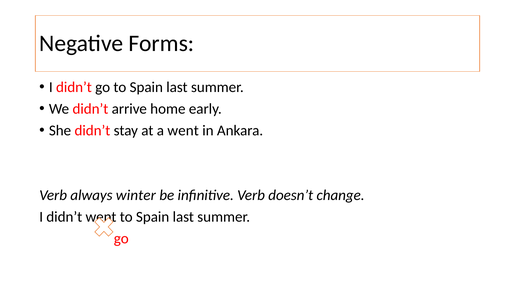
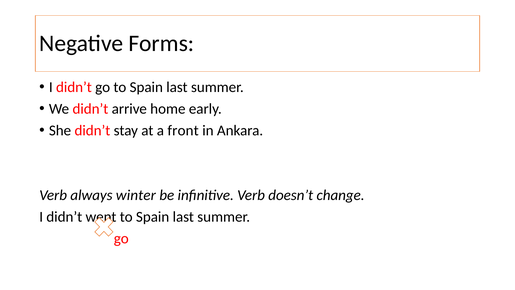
a went: went -> front (183, 130)
